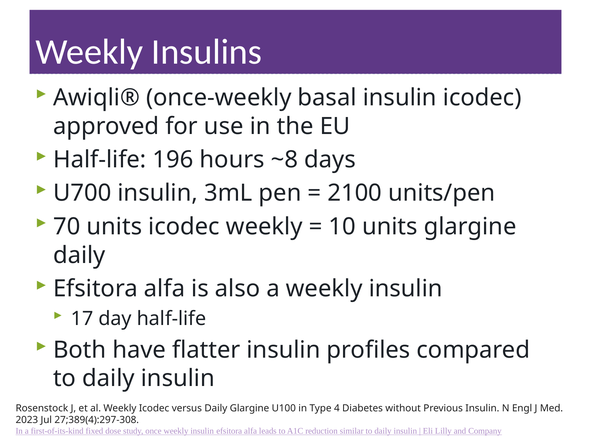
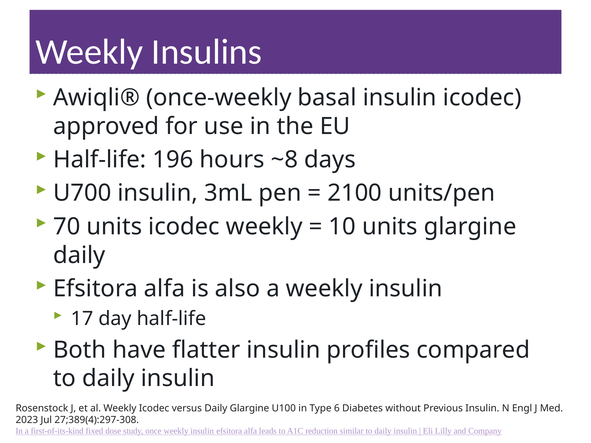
4: 4 -> 6 (337, 408)
